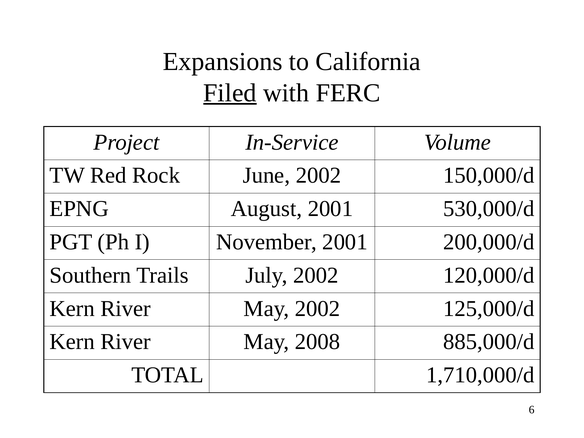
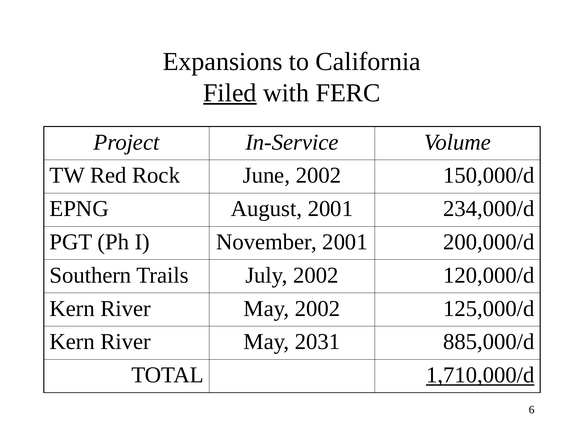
530,000/d: 530,000/d -> 234,000/d (489, 209)
2008: 2008 -> 2031 (318, 342)
1,710,000/d underline: none -> present (480, 375)
